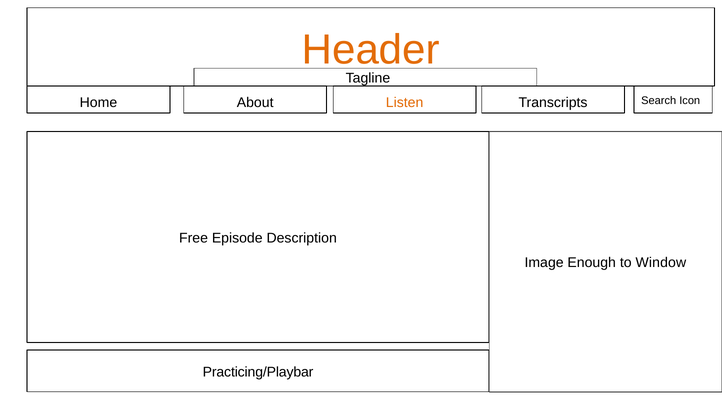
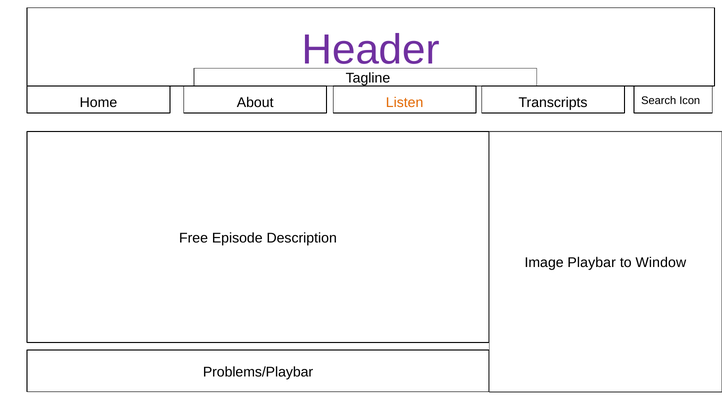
Header colour: orange -> purple (371, 50)
Enough: Enough -> Playbar (592, 263)
Practicing/Playbar: Practicing/Playbar -> Problems/Playbar (258, 372)
